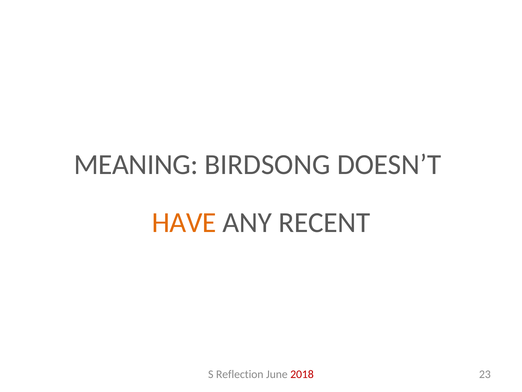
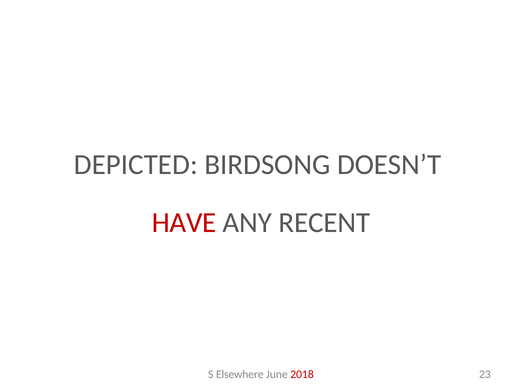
MEANING: MEANING -> DEPICTED (136, 164)
HAVE colour: orange -> red (184, 222)
Reflection: Reflection -> Elsewhere (240, 374)
